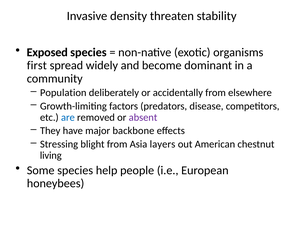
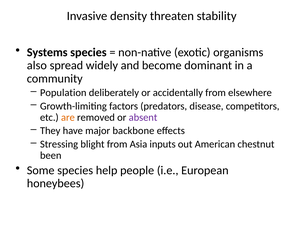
Exposed: Exposed -> Systems (47, 52)
first: first -> also (37, 65)
are colour: blue -> orange (68, 117)
layers: layers -> inputs (163, 144)
living: living -> been (51, 155)
